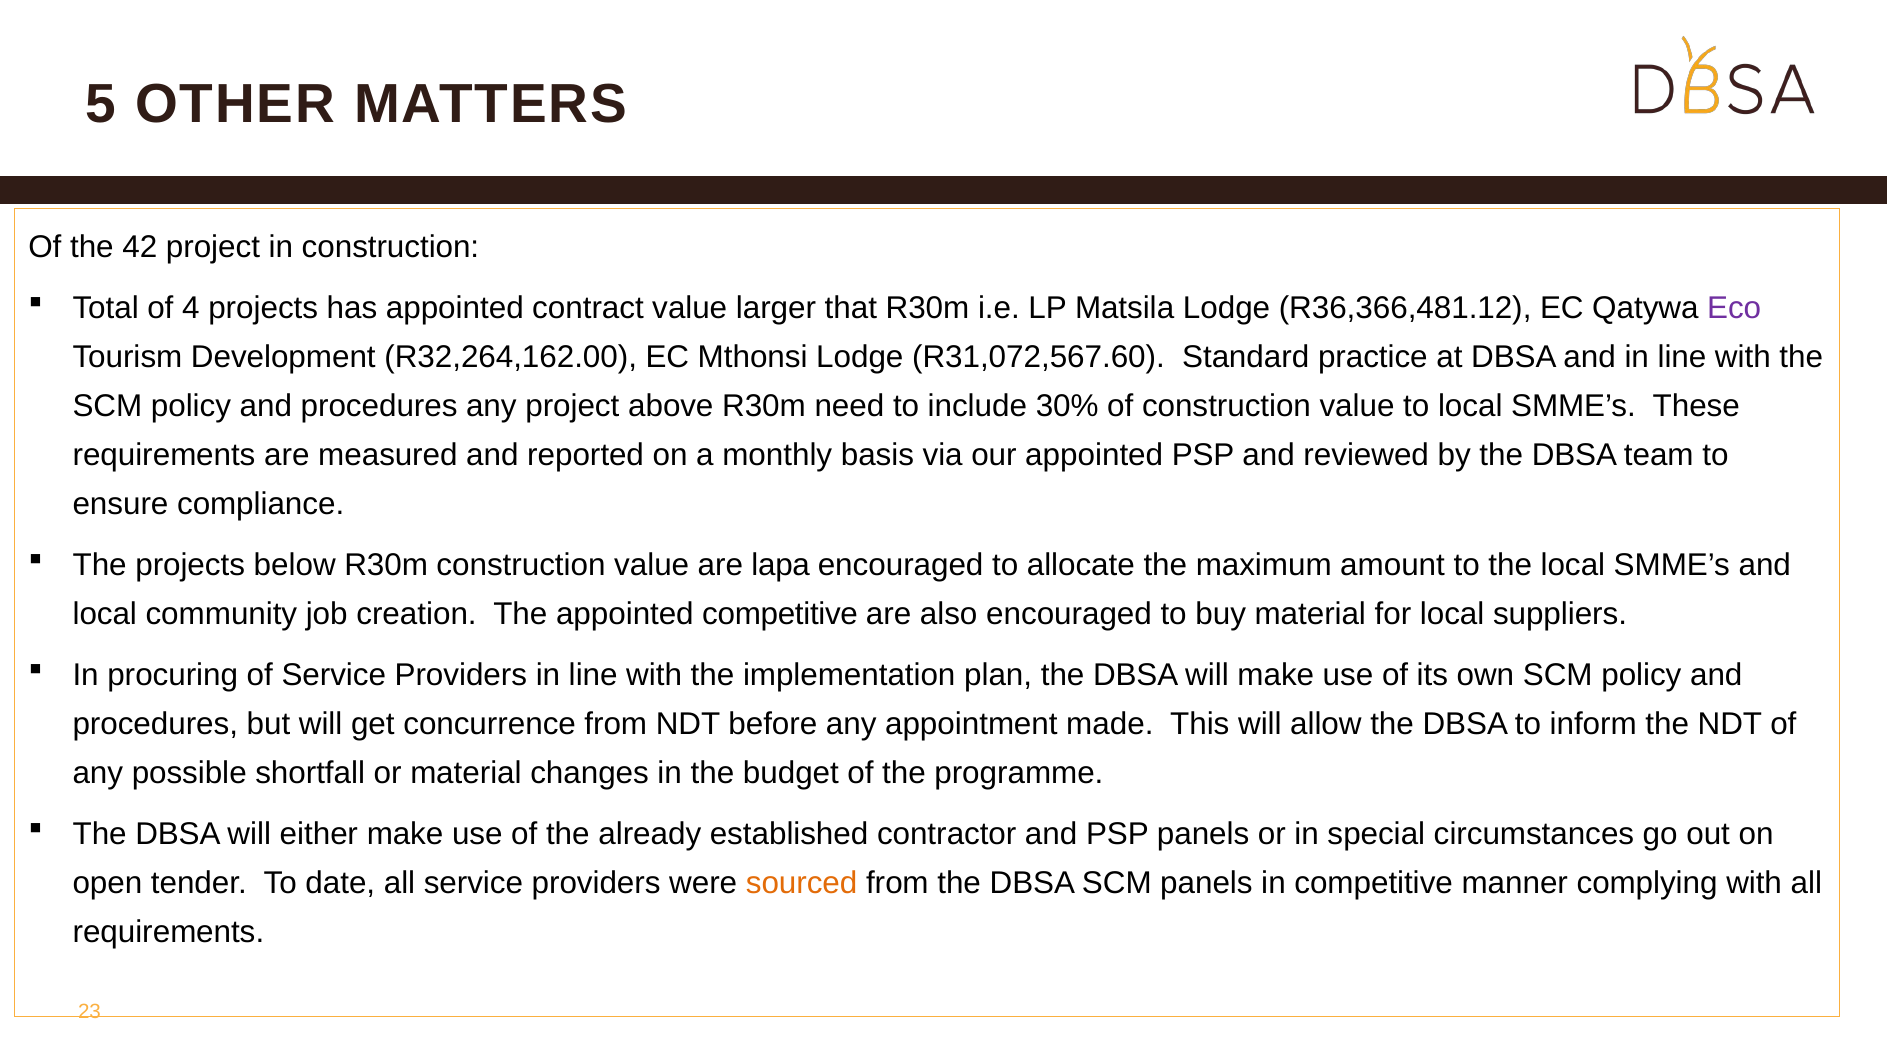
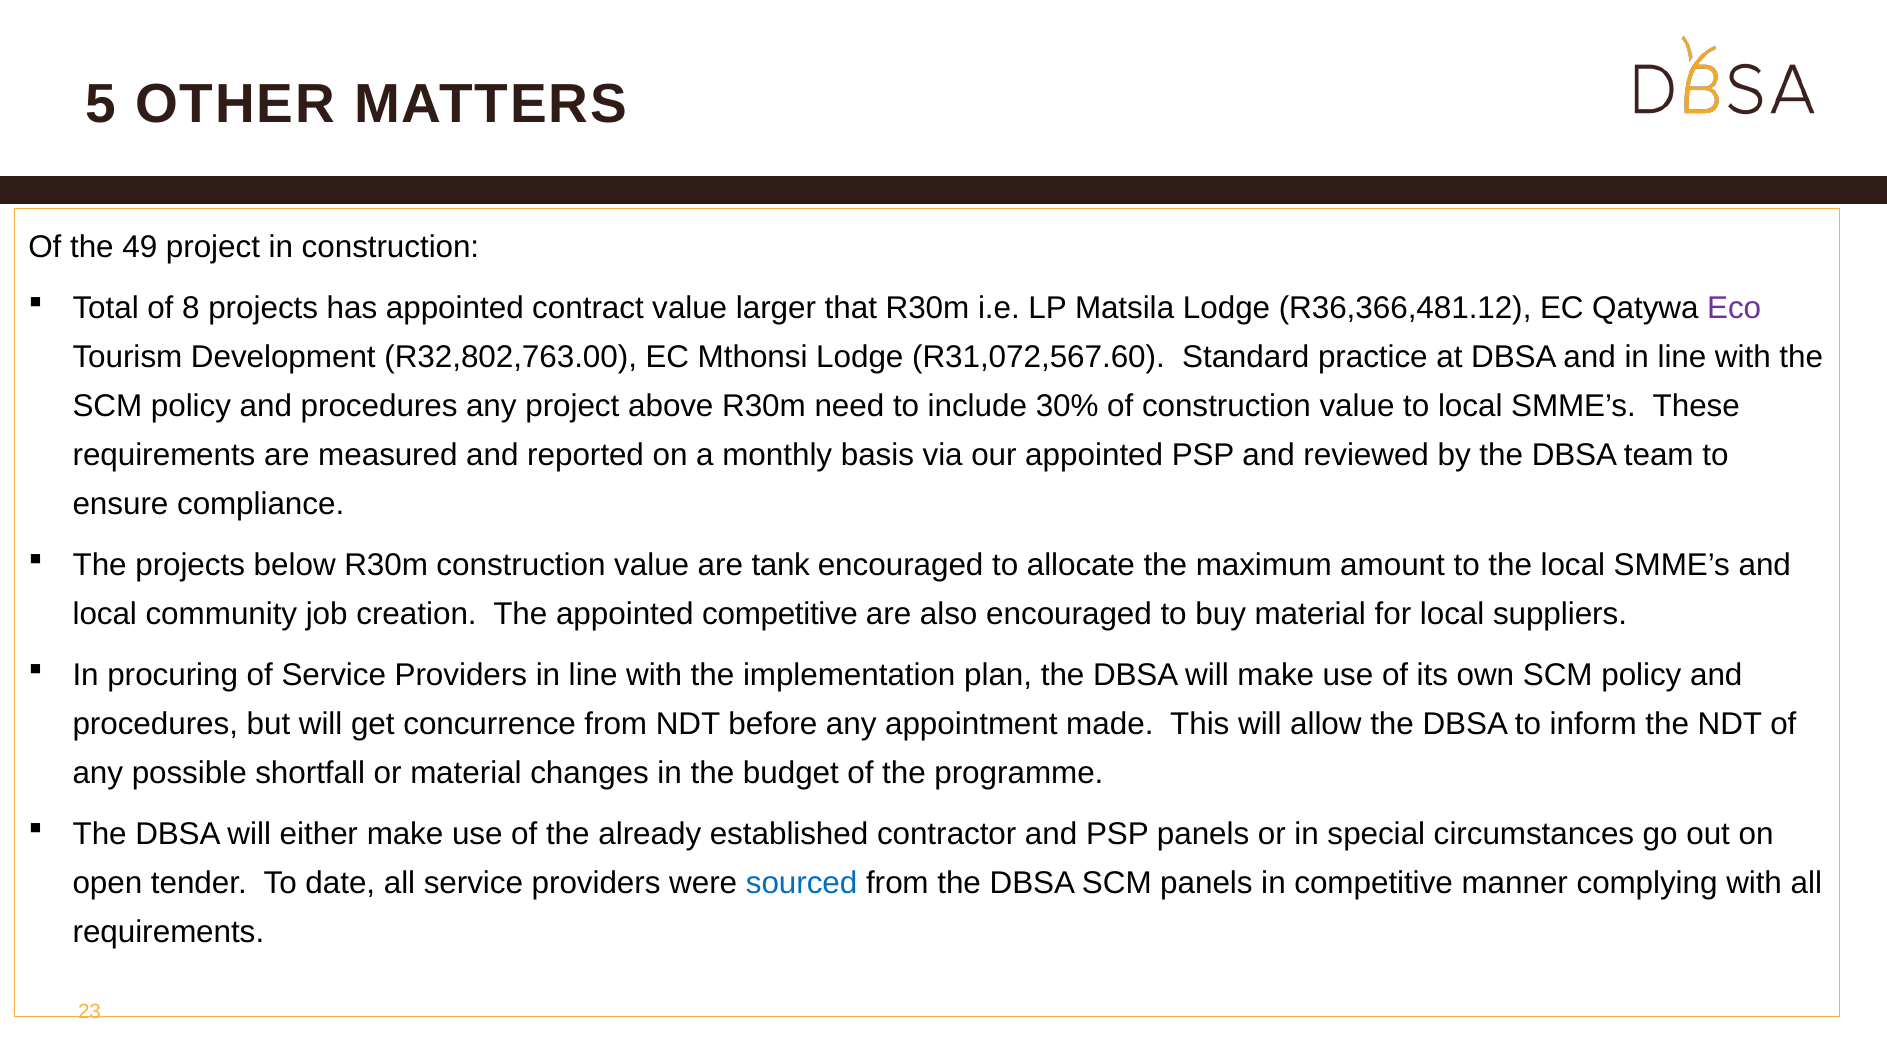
42: 42 -> 49 (140, 248)
4: 4 -> 8 (191, 309)
R32,264,162.00: R32,264,162.00 -> R32,802,763.00 (511, 358)
lapa: lapa -> tank (781, 566)
sourced colour: orange -> blue (802, 883)
